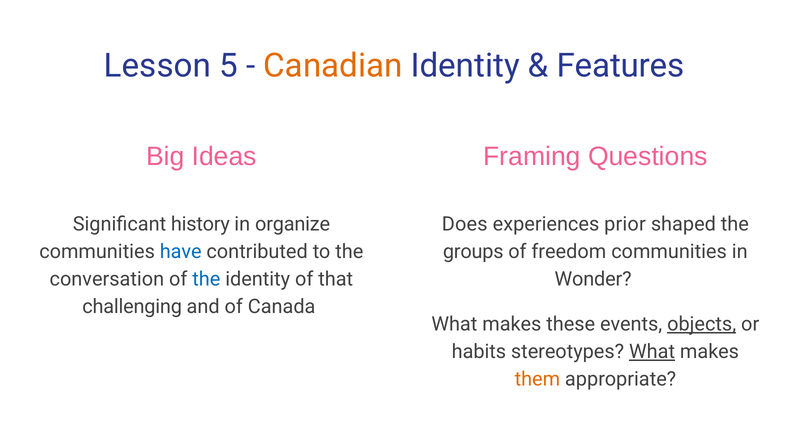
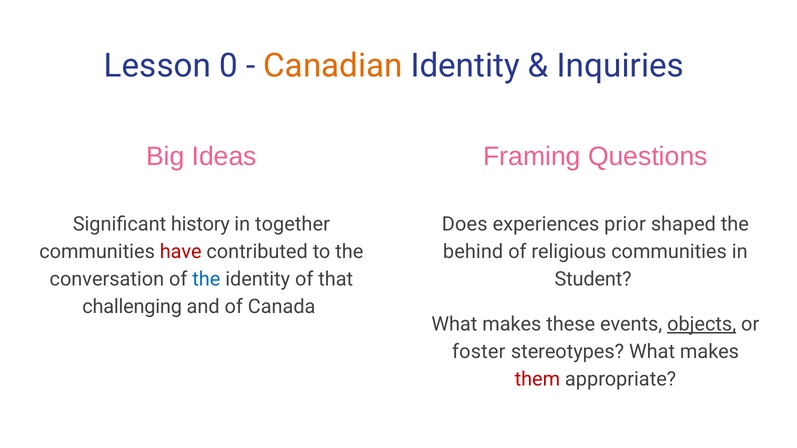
5: 5 -> 0 (228, 66)
Features: Features -> Inquiries (620, 66)
organize: organize -> together (292, 224)
have colour: blue -> red (181, 252)
groups: groups -> behind (473, 252)
freedom: freedom -> religious (569, 252)
Wonder: Wonder -> Student (593, 279)
habits: habits -> foster (479, 352)
What underline: present -> none (652, 352)
them colour: orange -> red (537, 379)
